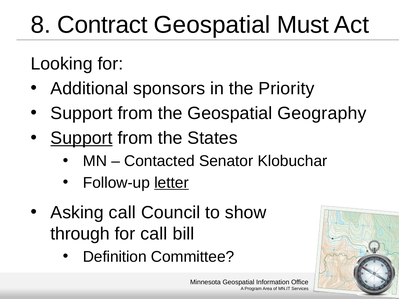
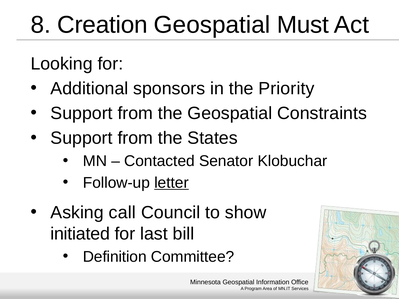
Contract: Contract -> Creation (102, 25)
Geography: Geography -> Constraints (322, 113)
Support underline: present -> none (82, 138)
through: through -> initiated (80, 234)
for call: call -> last (154, 234)
